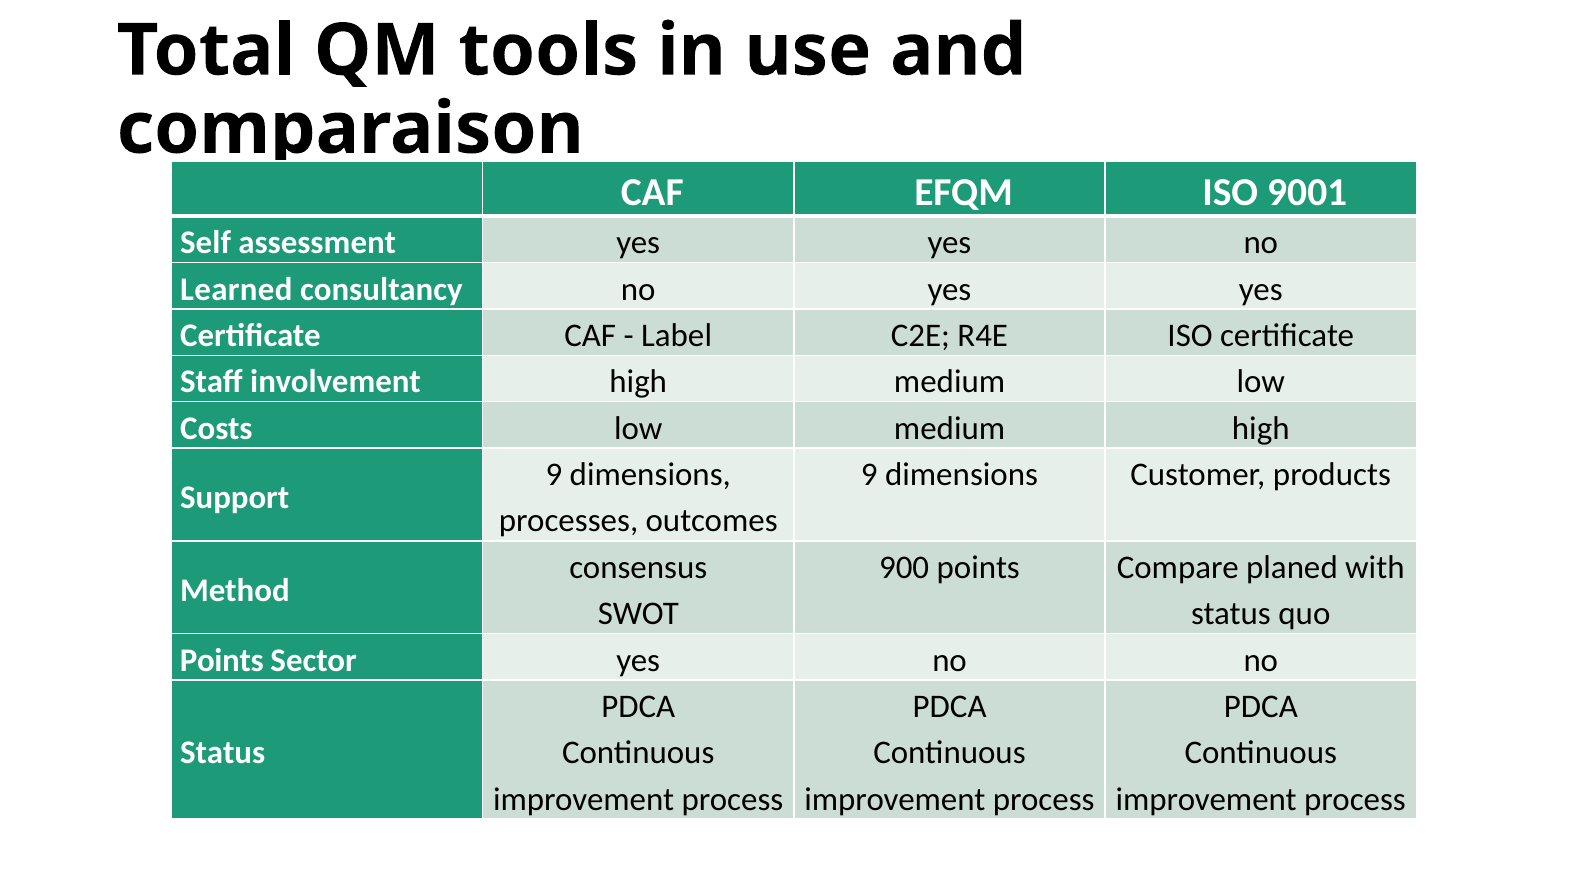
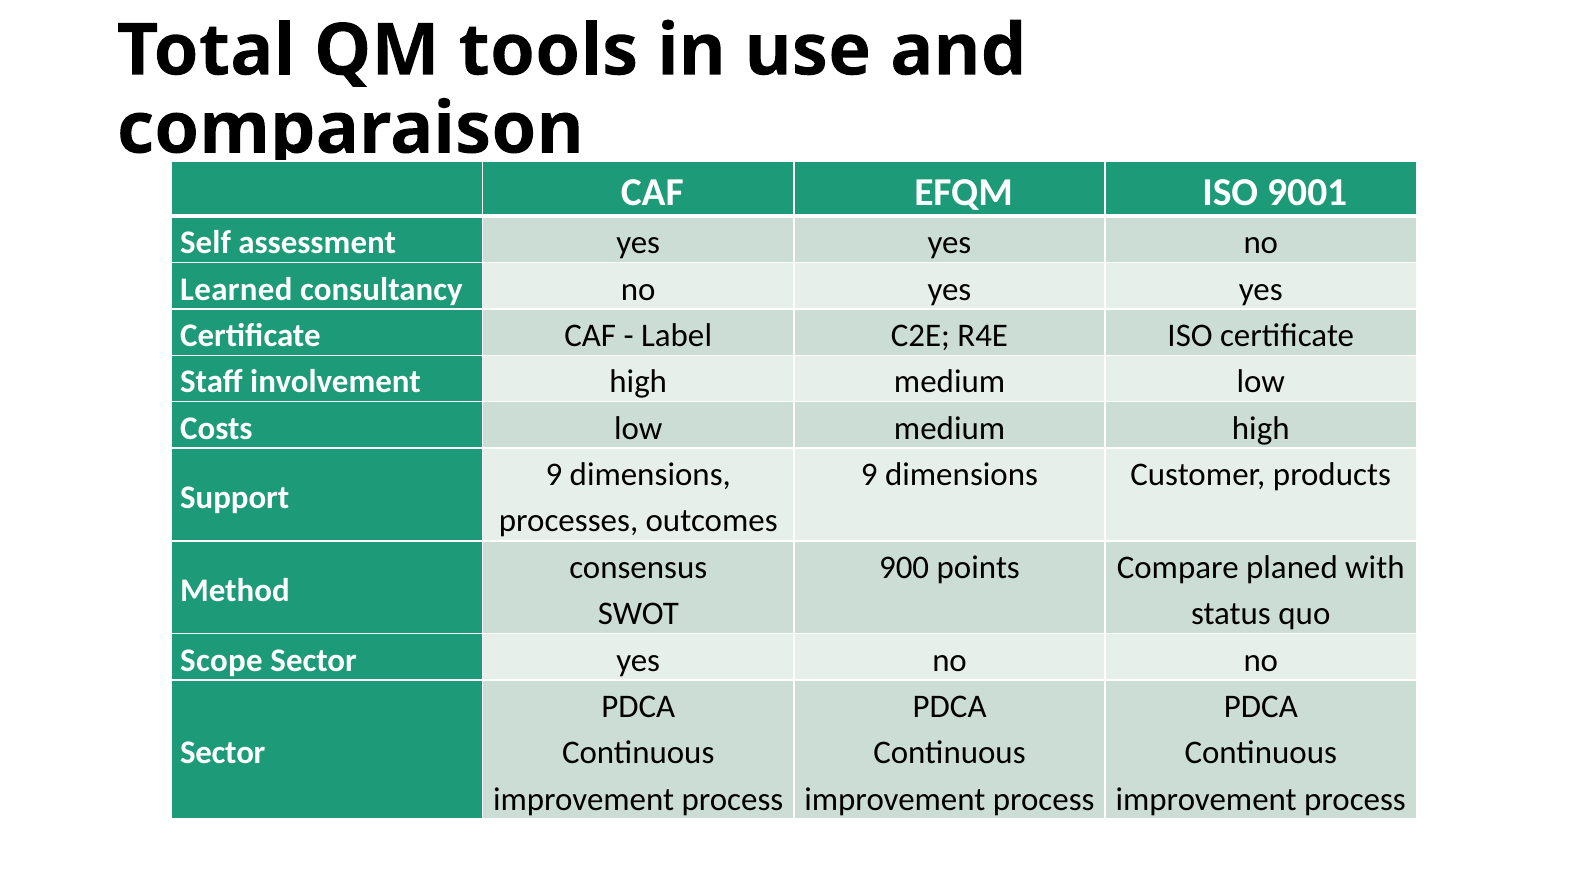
Points: Points -> Scope (221, 660)
Status: Status -> Sector (223, 753)
